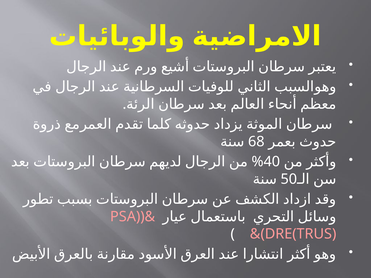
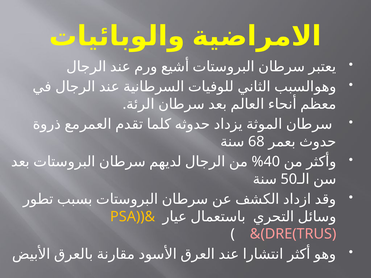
PSA))& colour: pink -> yellow (133, 217)
